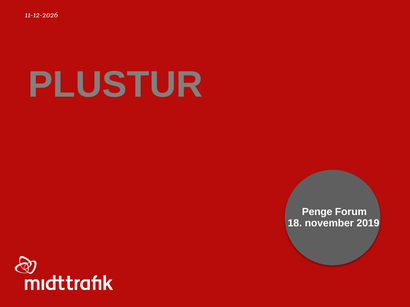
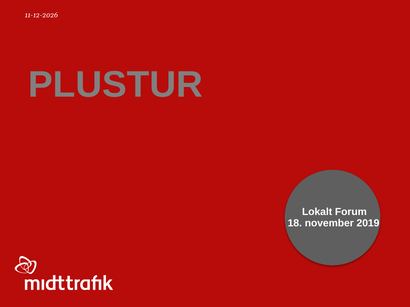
Penge: Penge -> Lokalt (317, 212)
